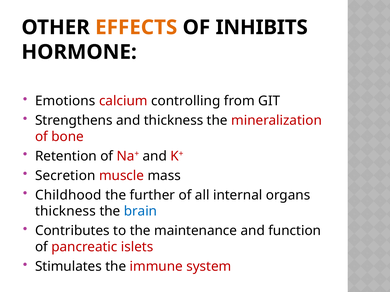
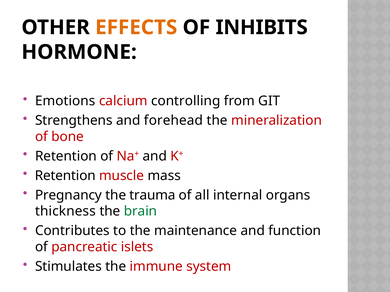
and thickness: thickness -> forehead (173, 121)
Secretion: Secretion -> Retention (65, 176)
Childhood: Childhood -> Pregnancy (68, 195)
further: further -> trauma (152, 195)
brain colour: blue -> green (141, 212)
